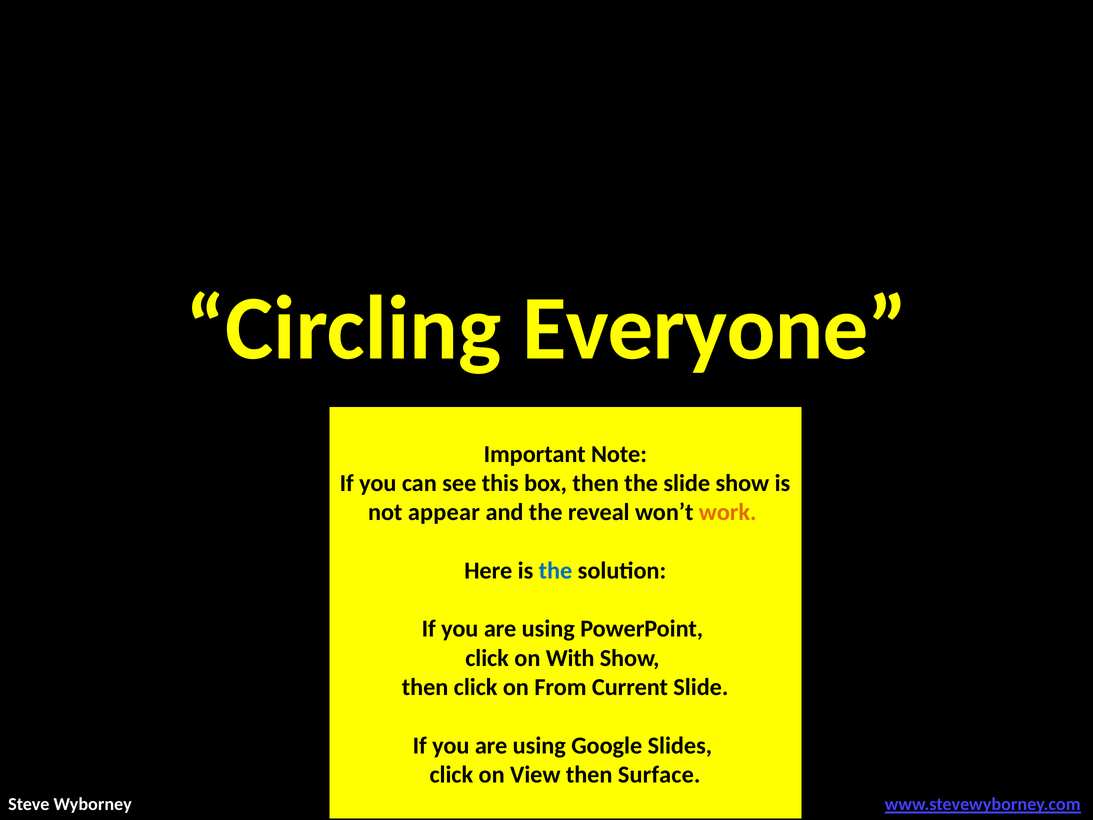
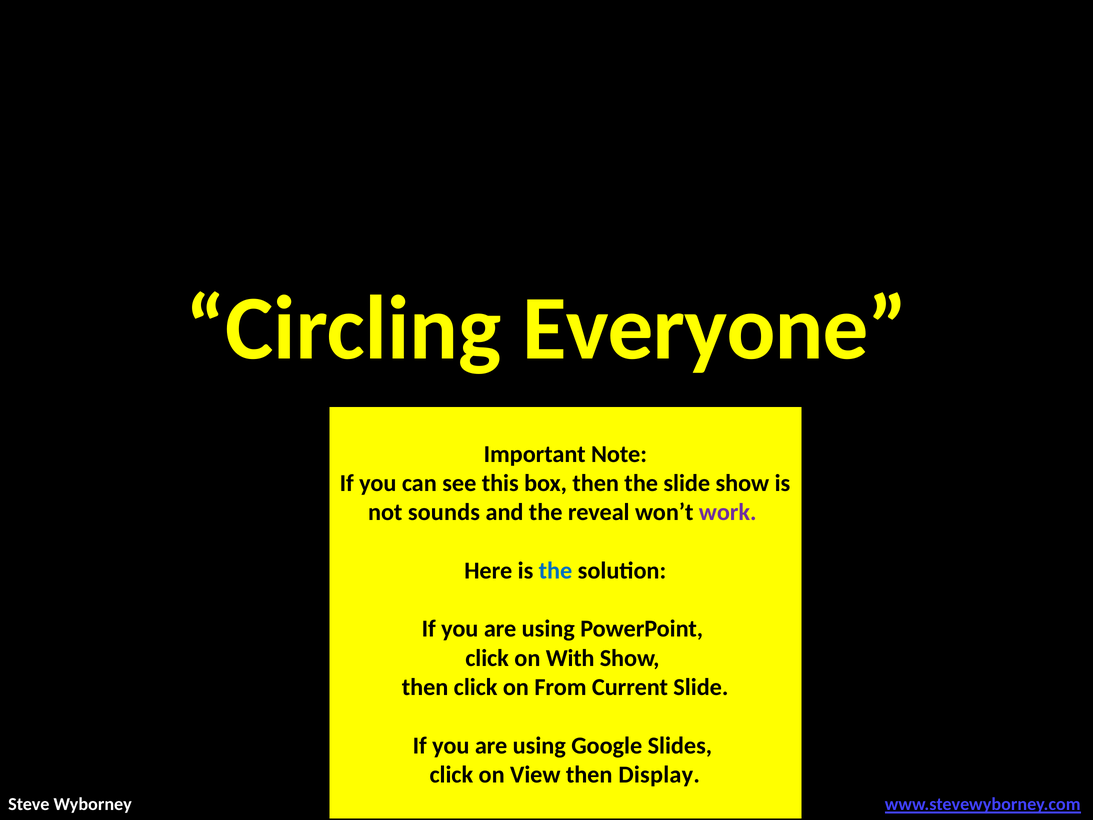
appear: appear -> sounds (444, 512)
work colour: orange -> purple (728, 512)
Surface: Surface -> Display (659, 774)
